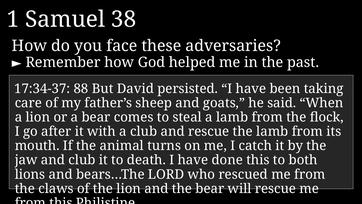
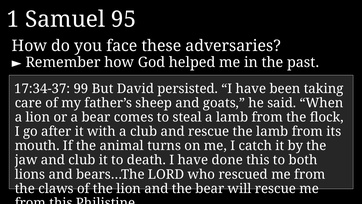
38: 38 -> 95 (124, 19)
88: 88 -> 99 (81, 89)
